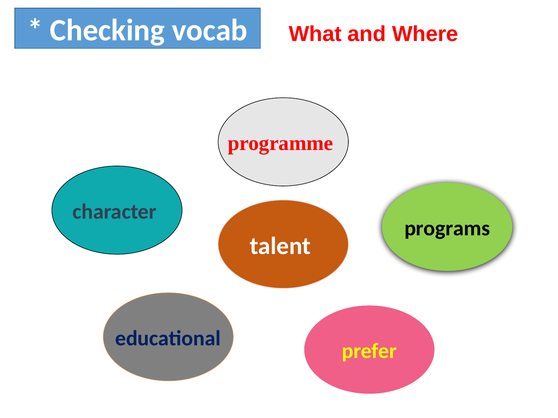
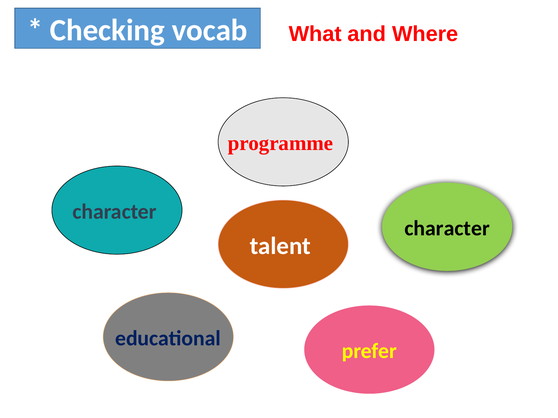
programs: programs -> character (447, 229)
